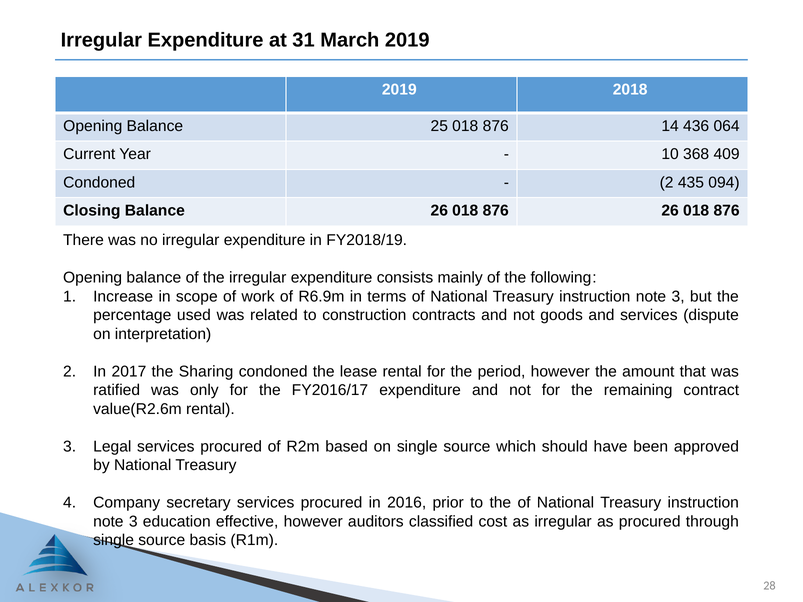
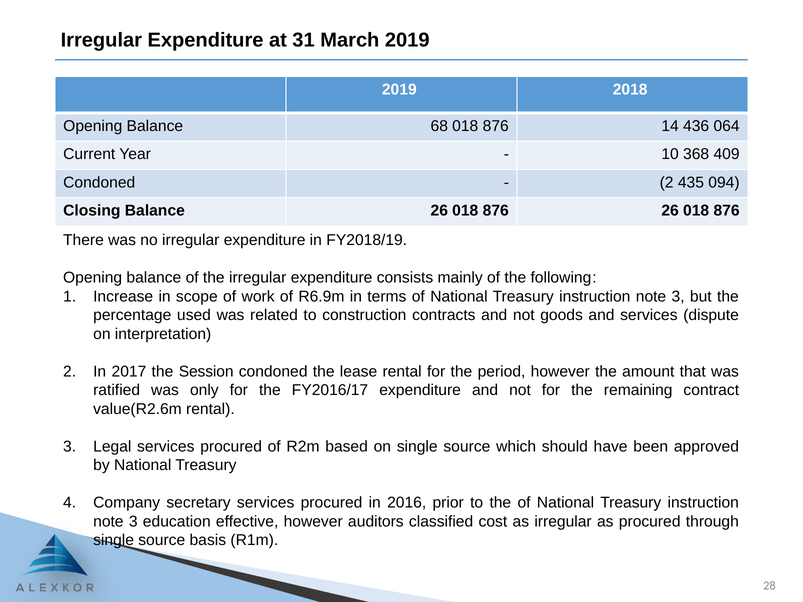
25: 25 -> 68 (439, 126)
Sharing: Sharing -> Session (206, 372)
